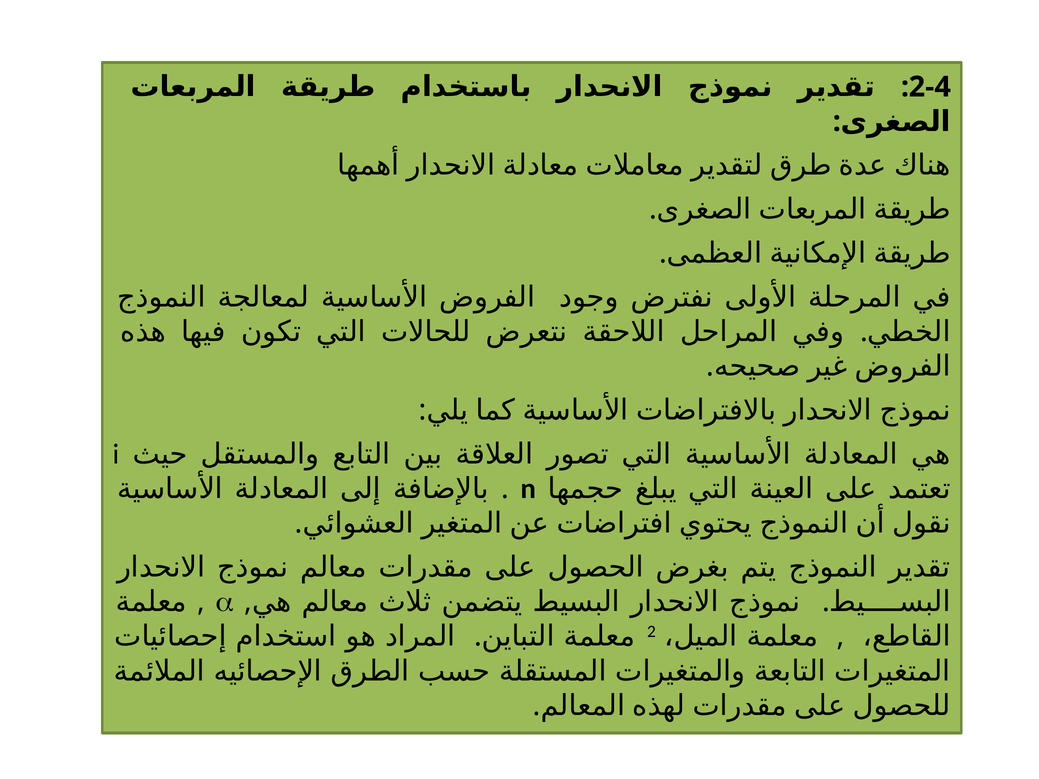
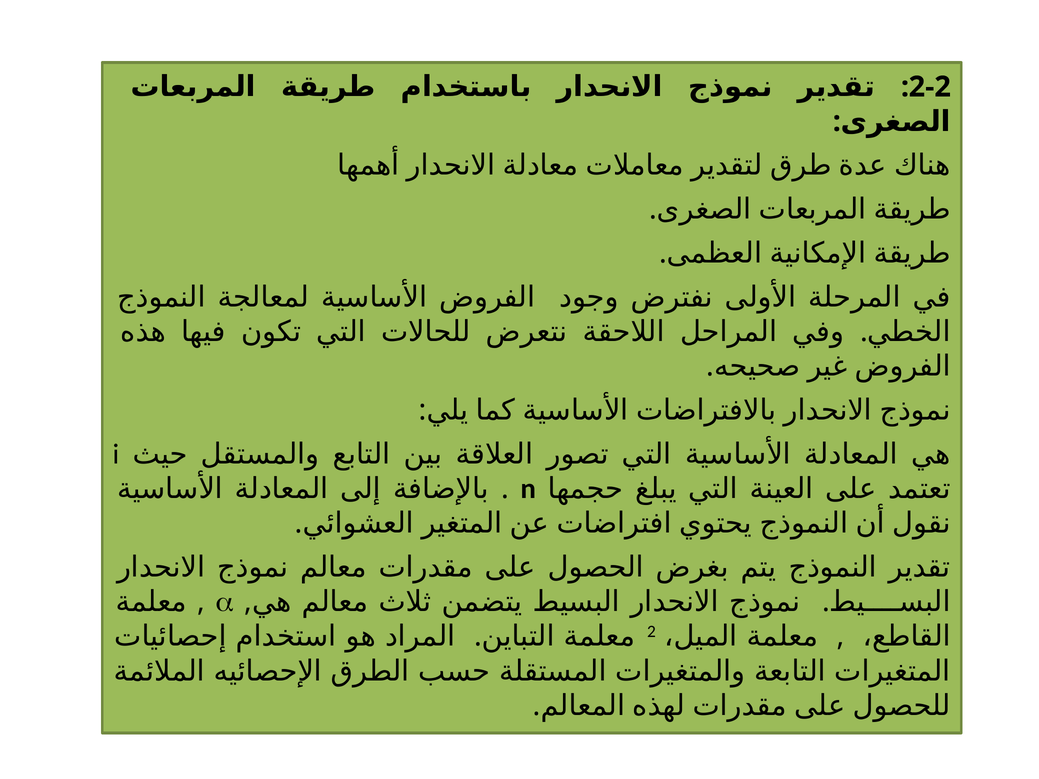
2-4: 2-4 -> 2-2 (930, 87)
